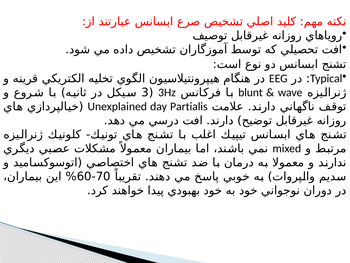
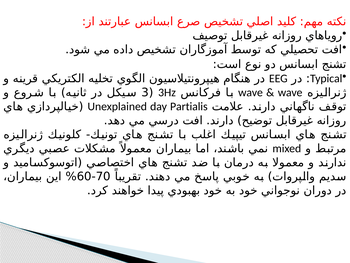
blunt: blunt -> wave (250, 92)
